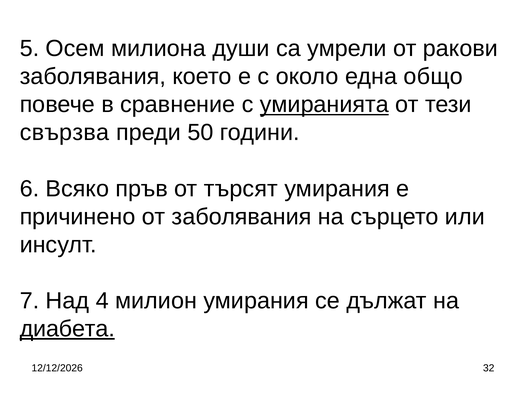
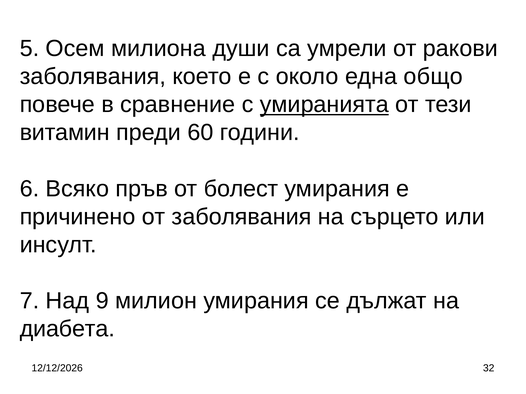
свързва: свързва -> витамин (65, 133)
50: 50 -> 60 (200, 133)
търсят: търсят -> болест (241, 189)
4: 4 -> 9 (102, 301)
диабета underline: present -> none (67, 329)
